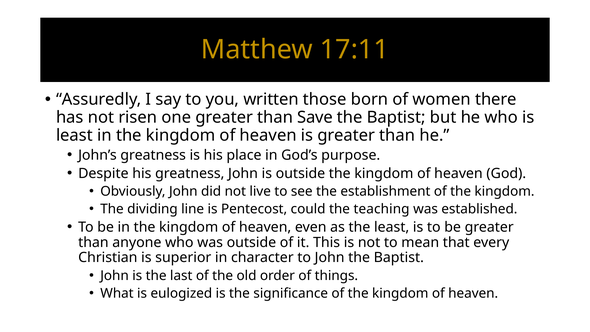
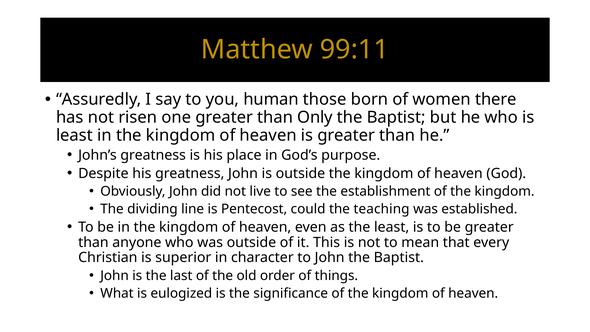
17:11: 17:11 -> 99:11 (354, 50)
written: written -> human (271, 99)
Save: Save -> Only (315, 117)
